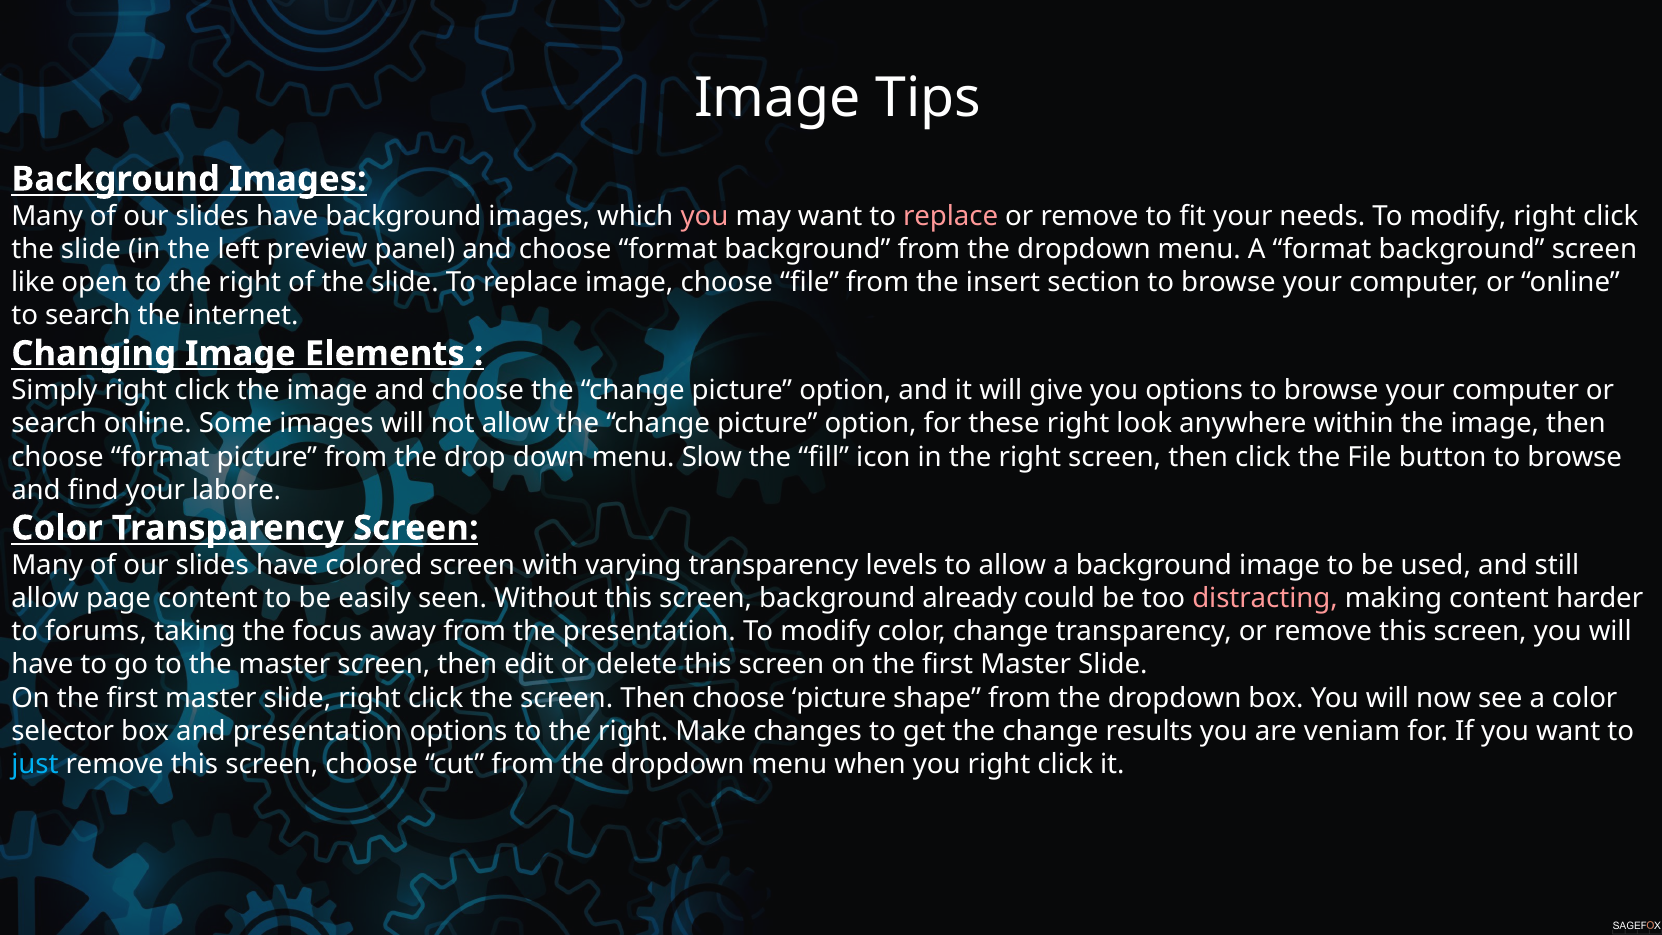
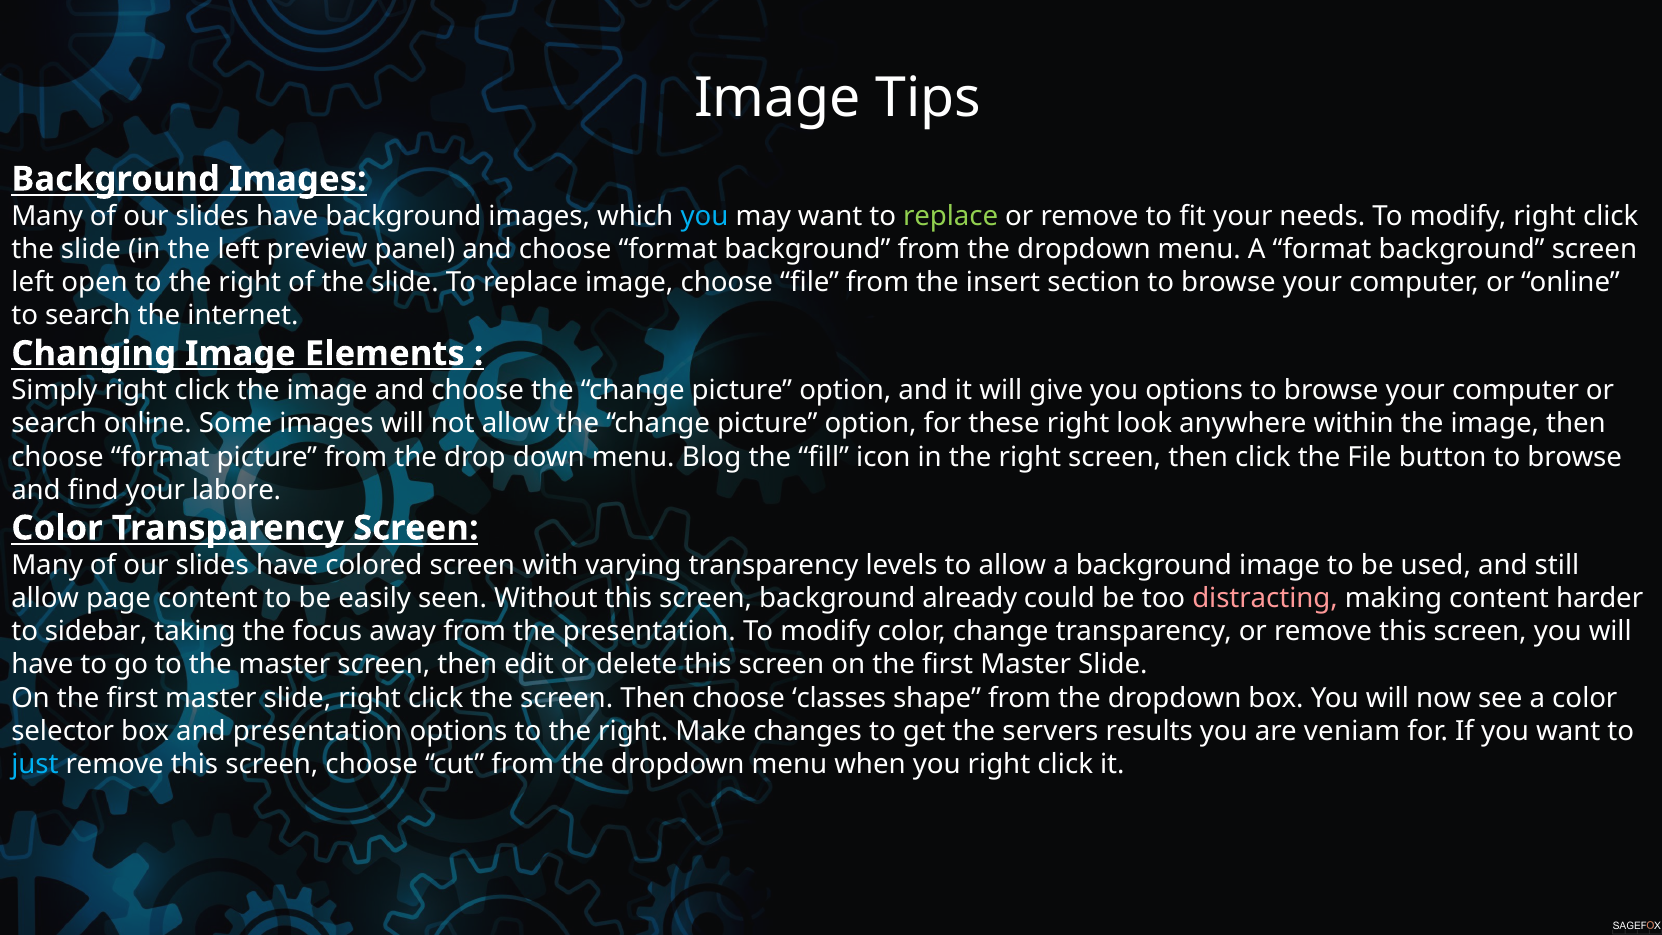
you colour: pink -> light blue (704, 216)
replace colour: pink -> light green (951, 216)
like: like -> left (33, 282)
Slow: Slow -> Blog (712, 457)
forums: forums -> sidebar (96, 631)
choose picture: picture -> classes (839, 698)
get the change: change -> servers (1050, 731)
